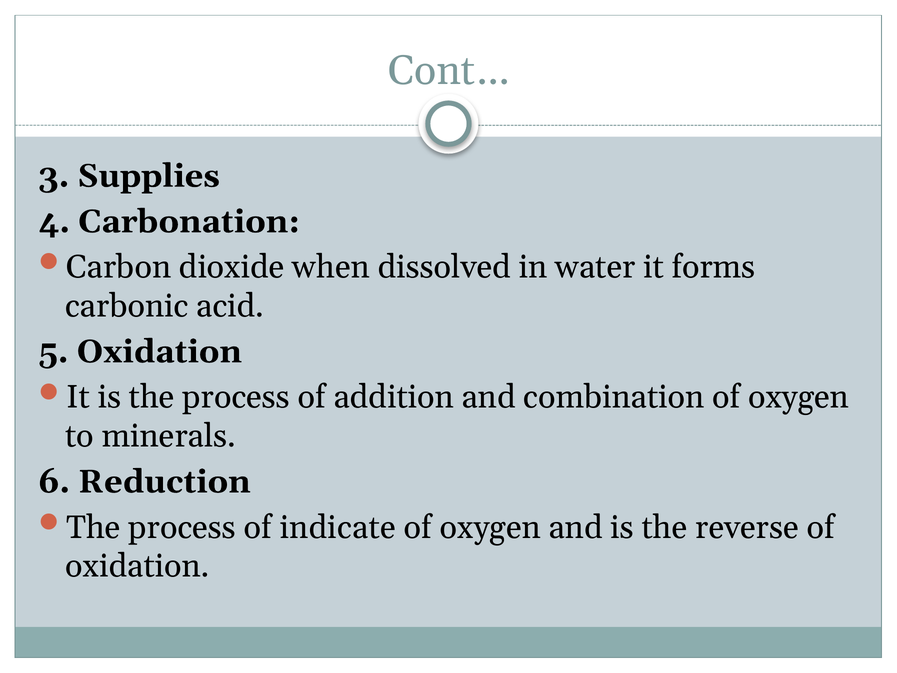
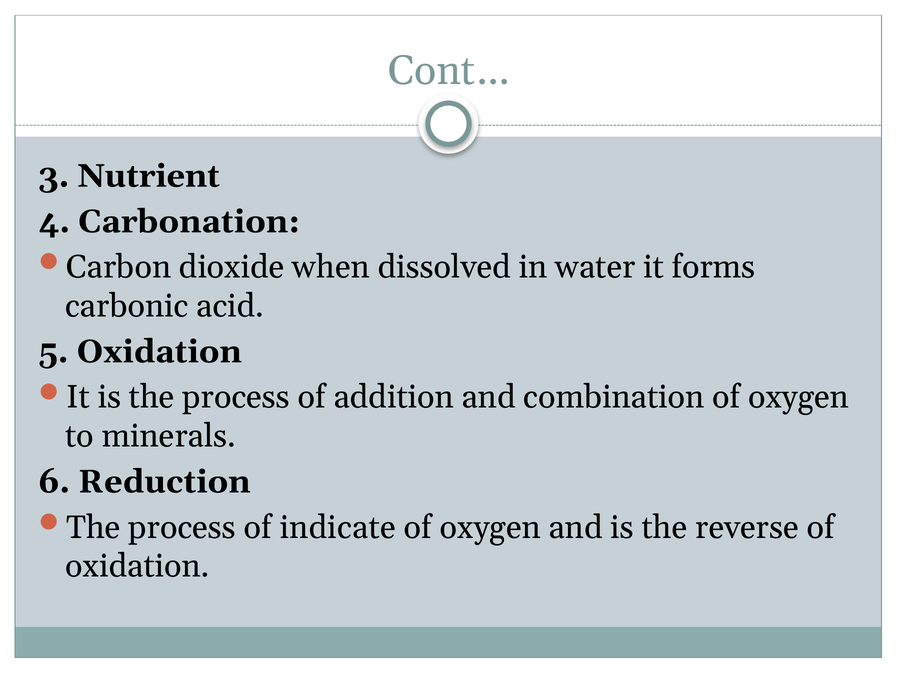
Supplies: Supplies -> Nutrient (149, 176)
